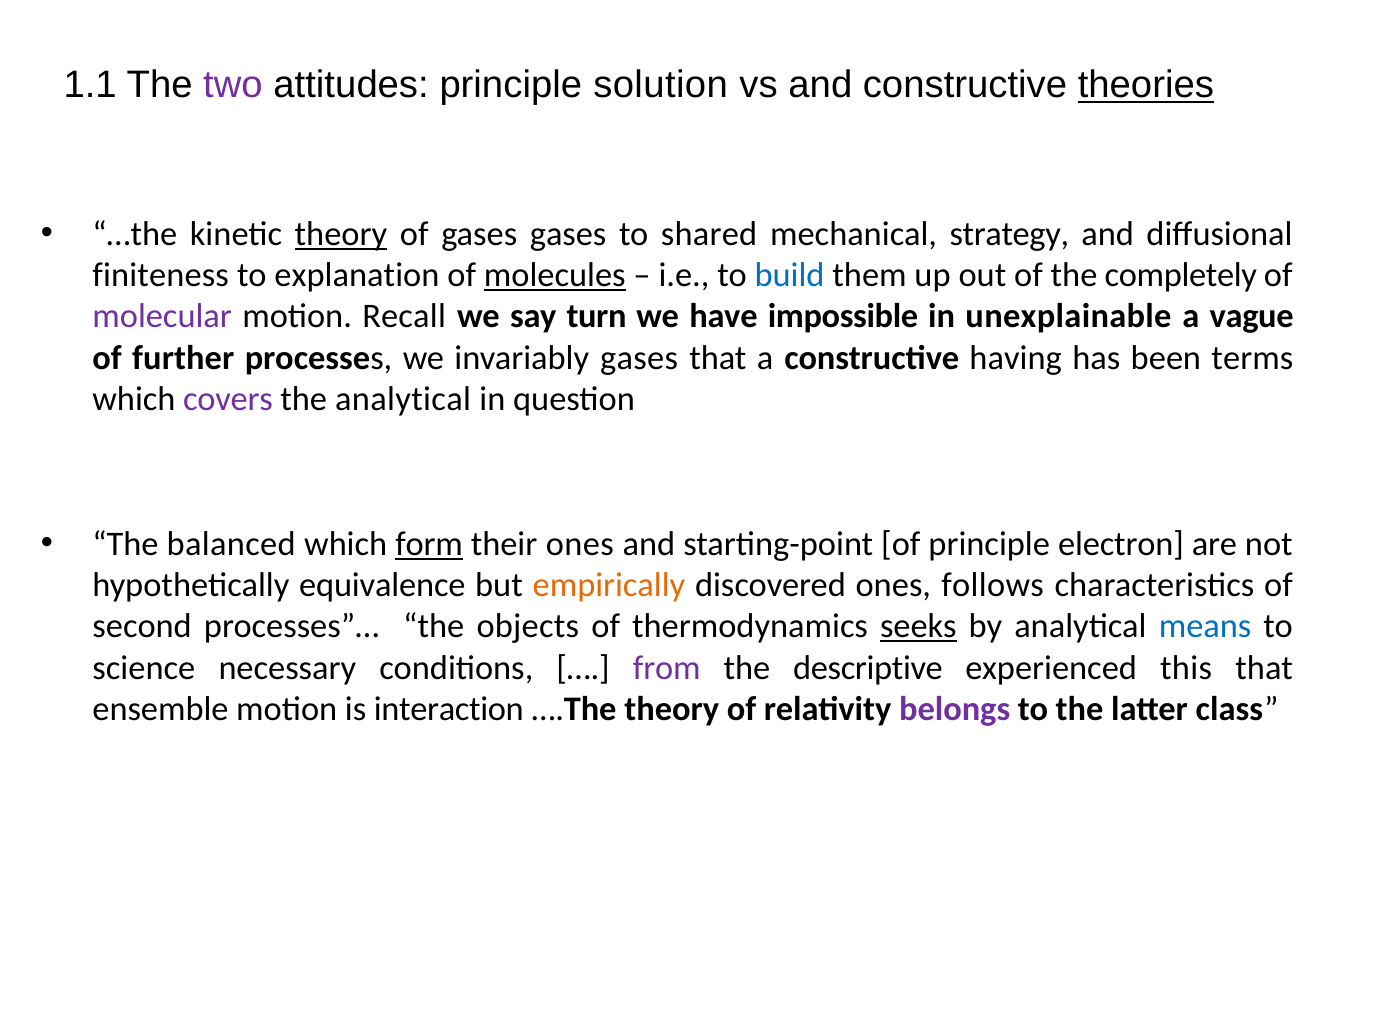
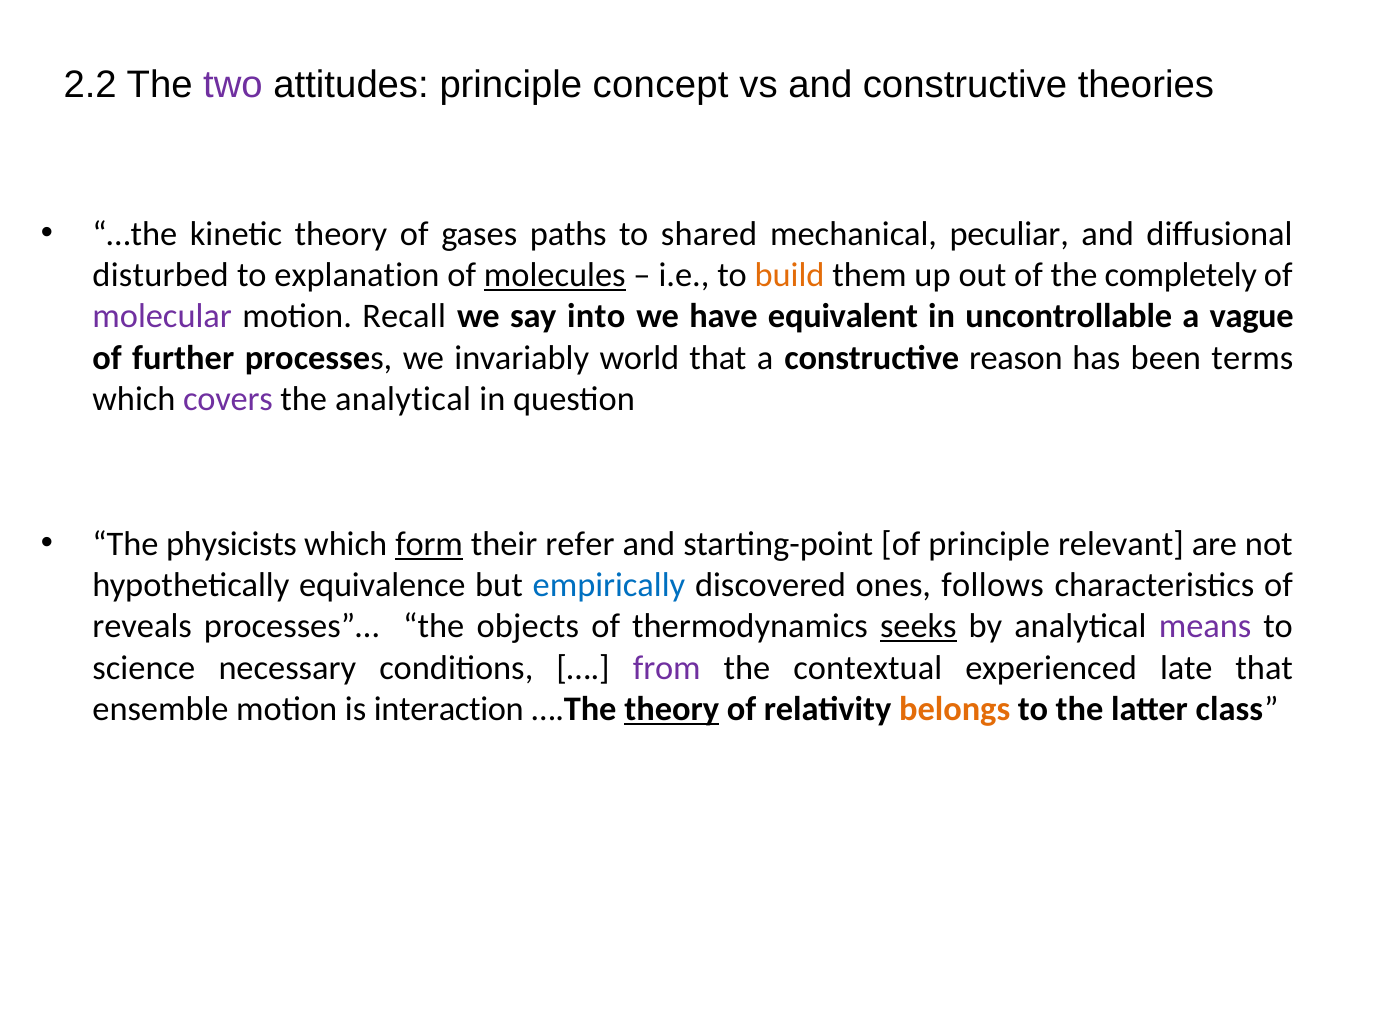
1.1: 1.1 -> 2.2 (90, 85)
solution: solution -> concept (661, 85)
theories underline: present -> none (1146, 85)
theory underline: present -> none (341, 234)
gases gases: gases -> paths (568, 234)
strategy: strategy -> peculiar (1009, 234)
finiteness: finiteness -> disturbed (161, 275)
build colour: blue -> orange (790, 275)
turn: turn -> into (596, 317)
impossible: impossible -> equivalent (843, 317)
unexplainable: unexplainable -> uncontrollable (1069, 317)
invariably gases: gases -> world (639, 358)
having: having -> reason (1016, 358)
balanced: balanced -> physicists (232, 544)
their ones: ones -> refer (580, 544)
electron: electron -> relevant (1121, 544)
empirically colour: orange -> blue (609, 585)
second: second -> reveals (142, 626)
means colour: blue -> purple (1205, 626)
descriptive: descriptive -> contextual (868, 668)
this: this -> late (1186, 668)
theory underline: none -> present (672, 709)
belongs colour: purple -> orange (955, 709)
